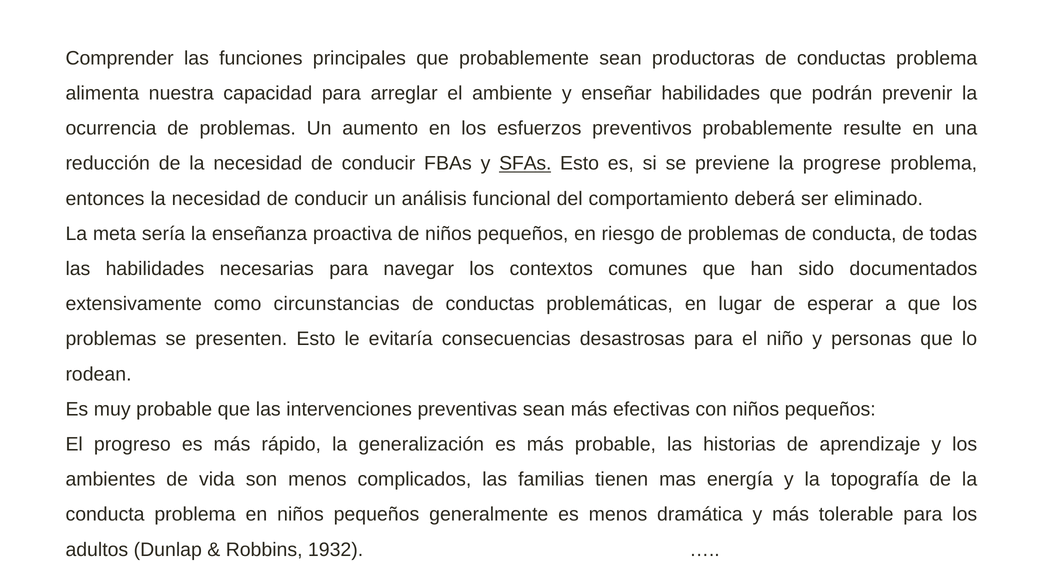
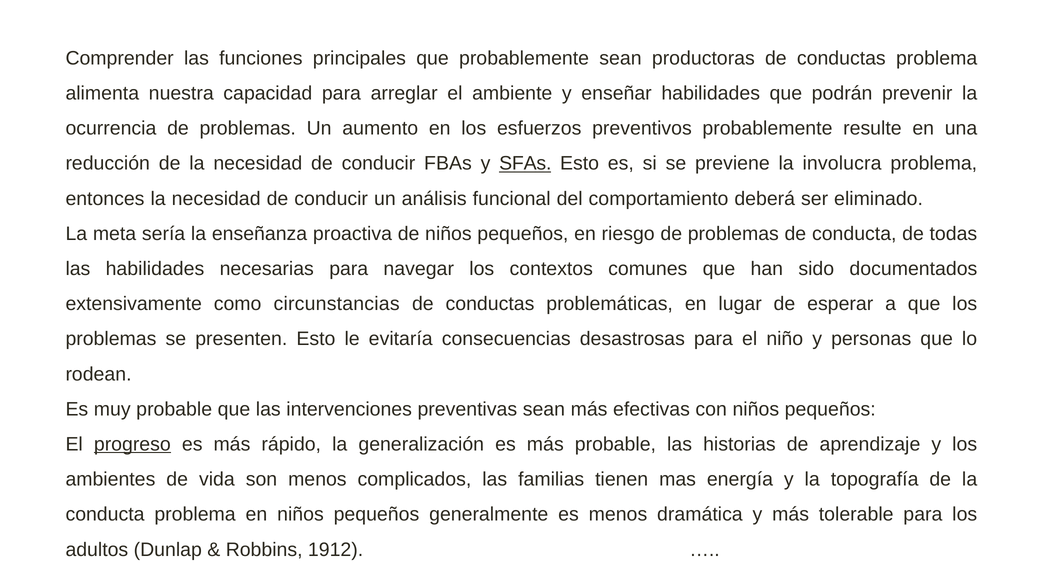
progrese: progrese -> involucra (842, 163)
progreso underline: none -> present (132, 444)
1932: 1932 -> 1912 (336, 550)
